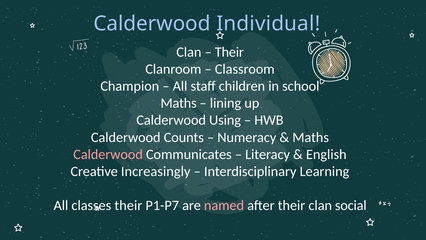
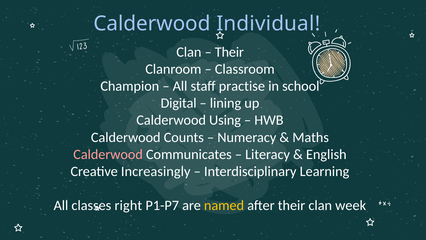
children: children -> practise (242, 86)
Maths: Maths -> Digital (179, 103)
classes their: their -> right (128, 205)
named colour: pink -> yellow (224, 205)
social: social -> week (351, 205)
